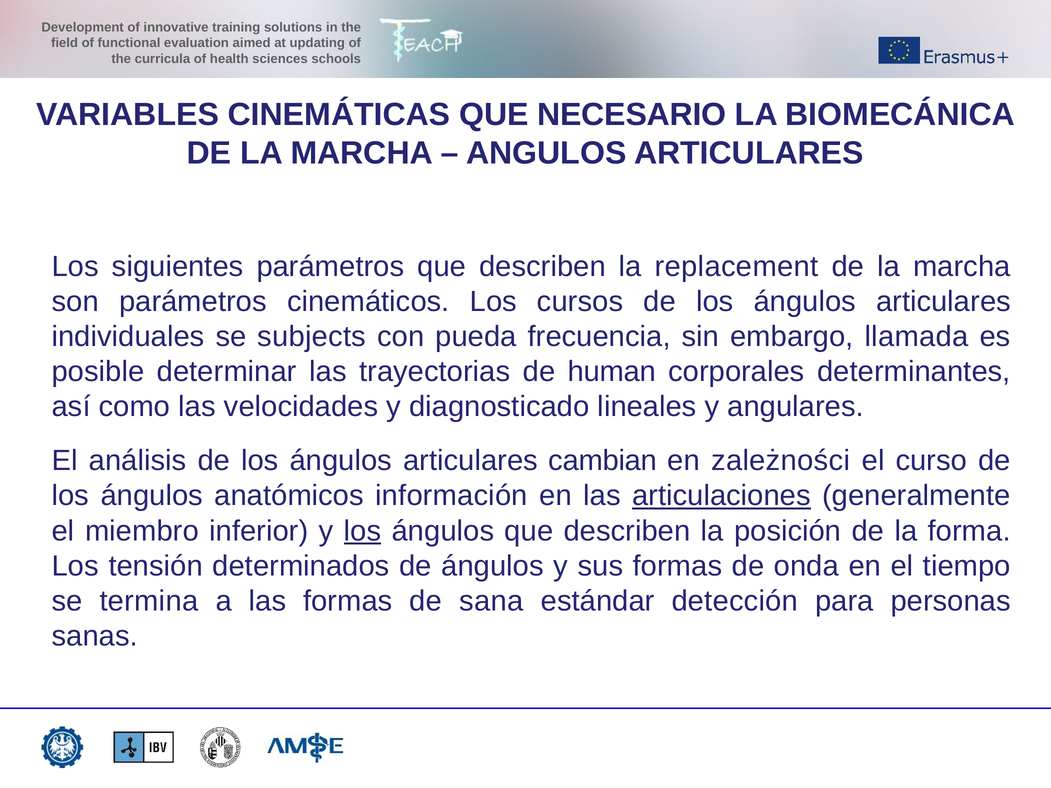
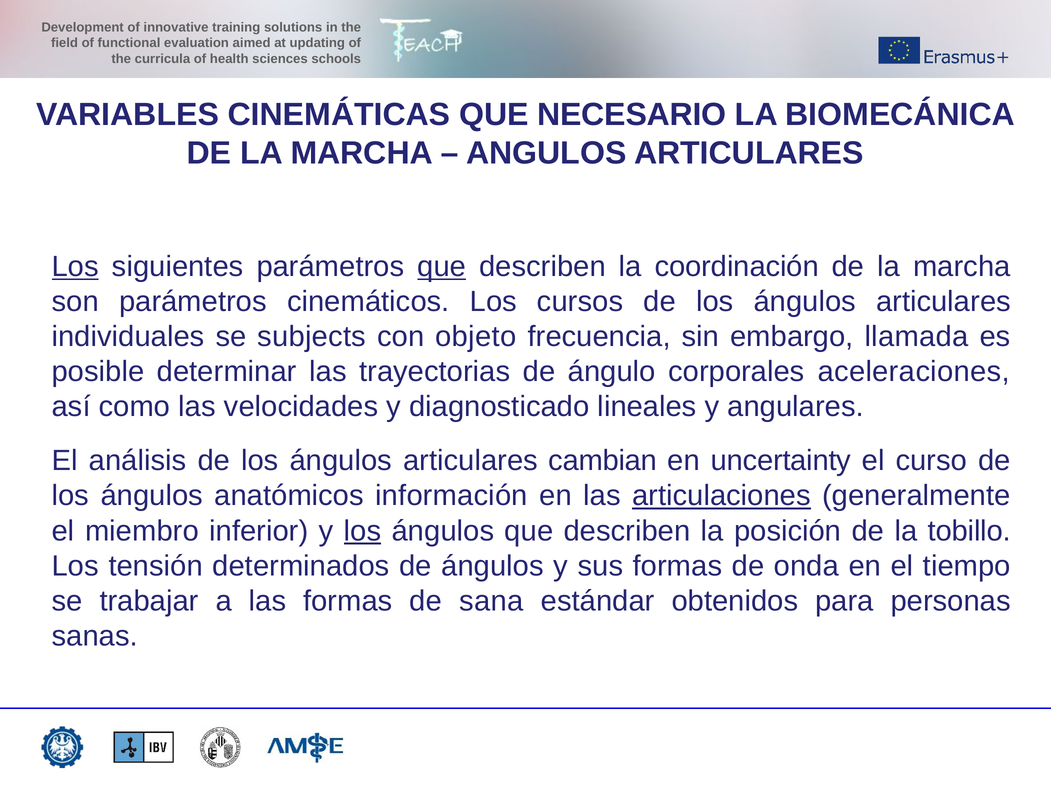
Los underline: none -> present (75, 267)
que underline: none -> present (442, 267)
replacement: replacement -> coordinación (737, 267)
pueda: pueda -> objeto (476, 337)
human: human -> ángulo (612, 372)
determinantes: determinantes -> aceleraciones (914, 372)
zależności: zależności -> uncertainty (781, 461)
forma: forma -> tobillo (969, 531)
termina: termina -> trabajar (149, 601)
detección: detección -> obtenidos (735, 601)
